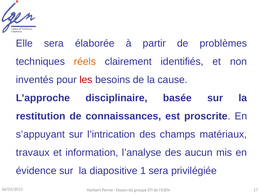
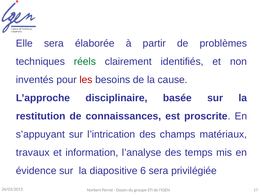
réels colour: orange -> green (85, 62)
aucun: aucun -> temps (199, 153)
1: 1 -> 6 (143, 171)
